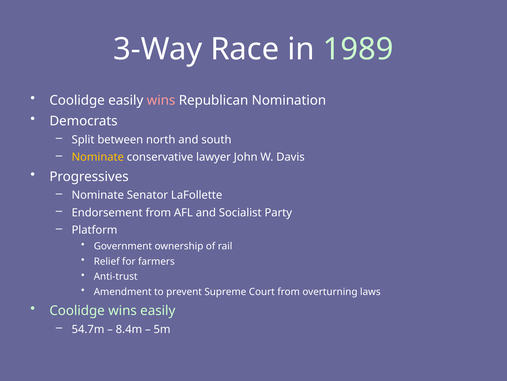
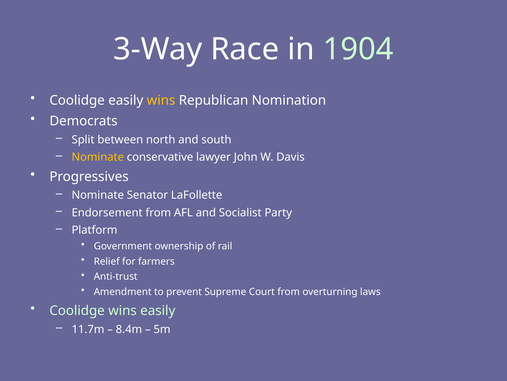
1989: 1989 -> 1904 (358, 49)
wins colour: pink -> yellow (161, 100)
54.7m: 54.7m -> 11.7m (88, 329)
